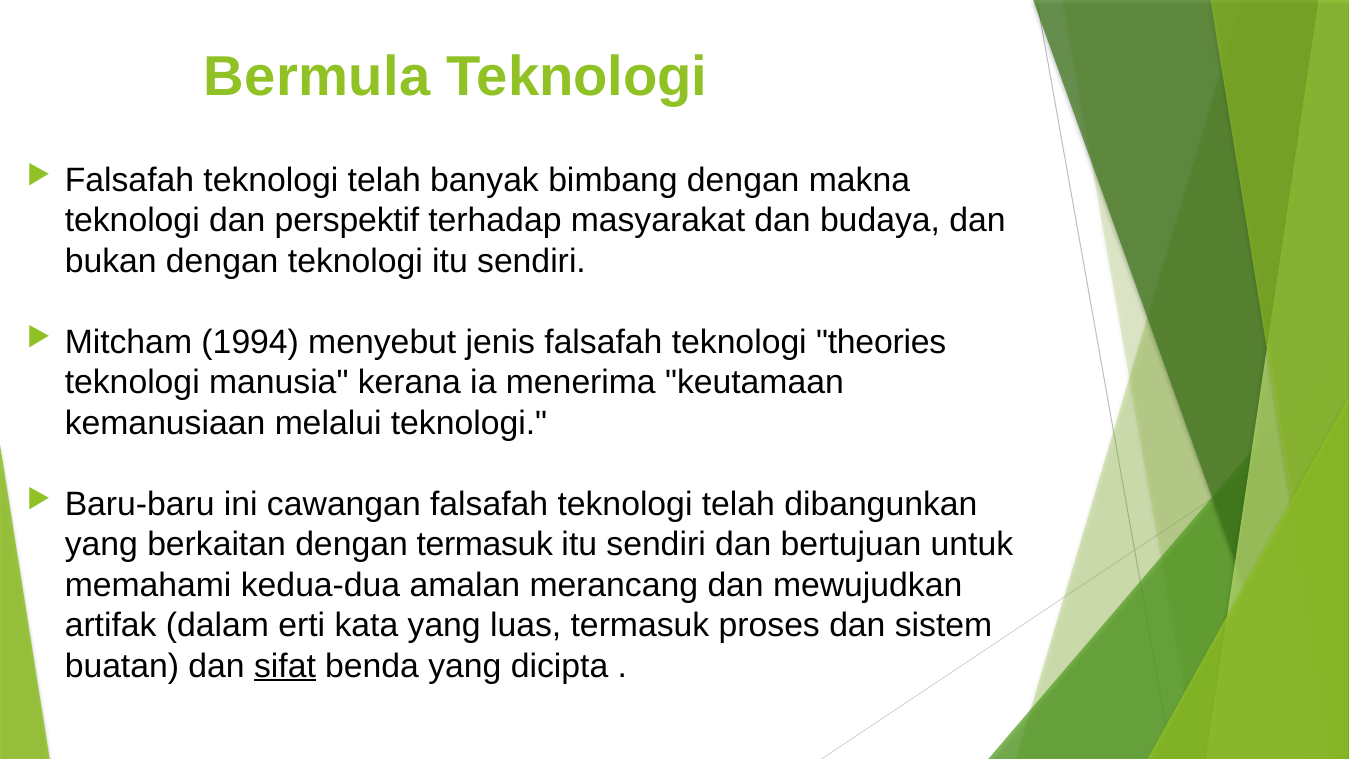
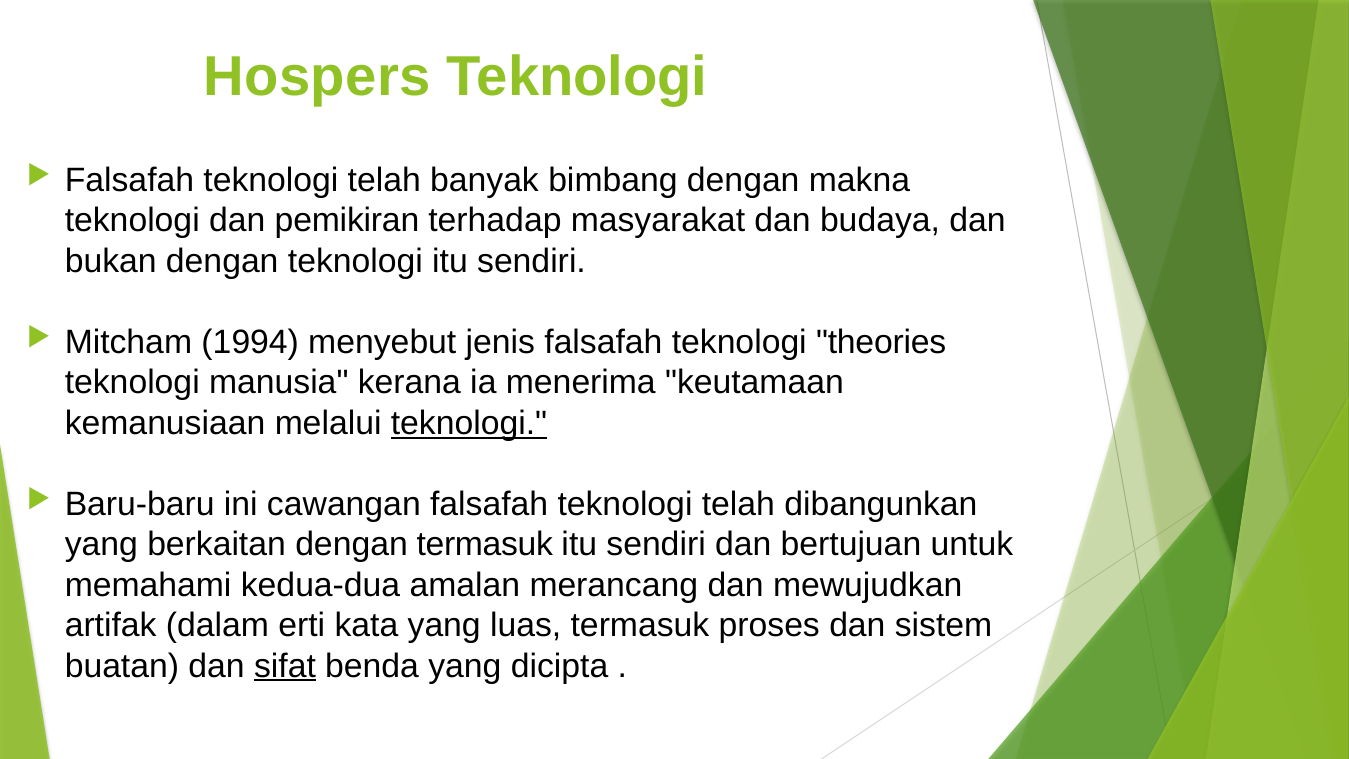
Bermula: Bermula -> Hospers (317, 77)
perspektif: perspektif -> pemikiran (347, 221)
teknologi underline: none -> present (469, 423)
